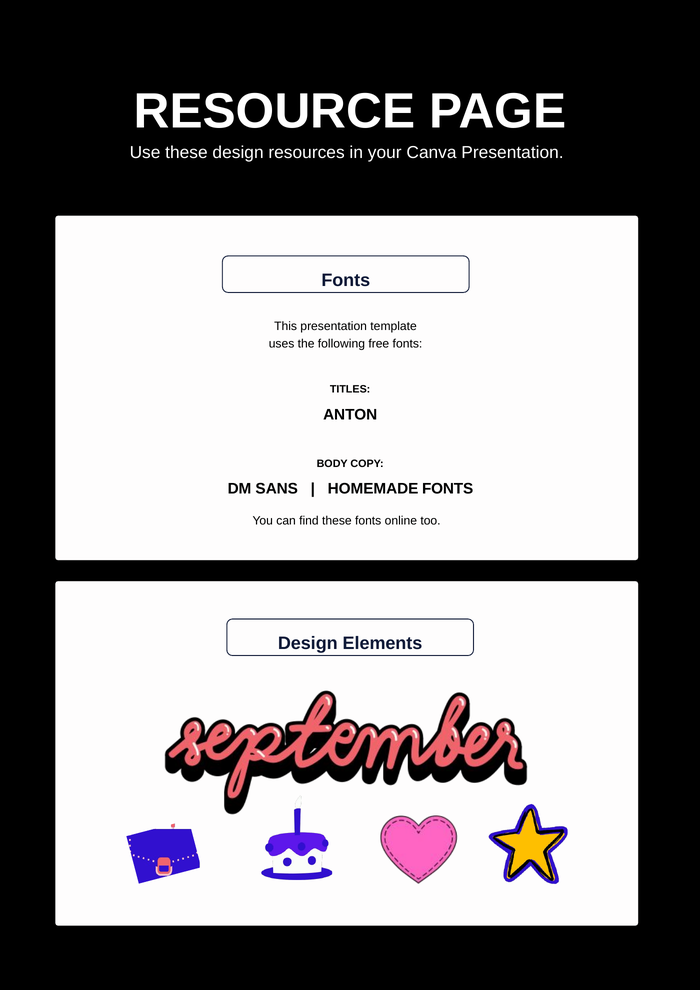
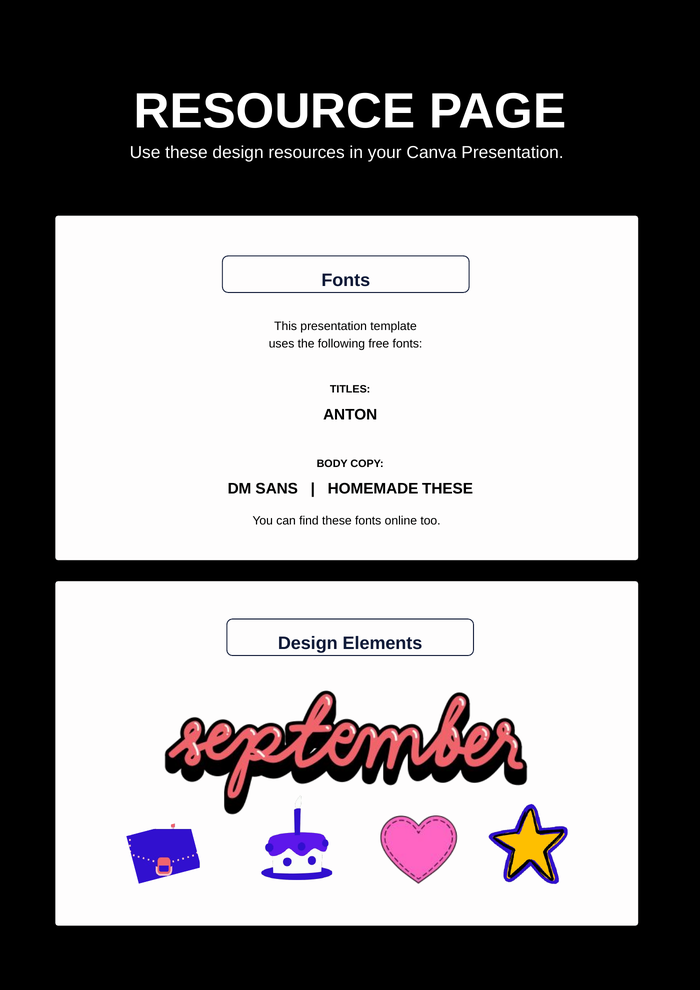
HOMEMADE FONTS: FONTS -> THESE (448, 489)
